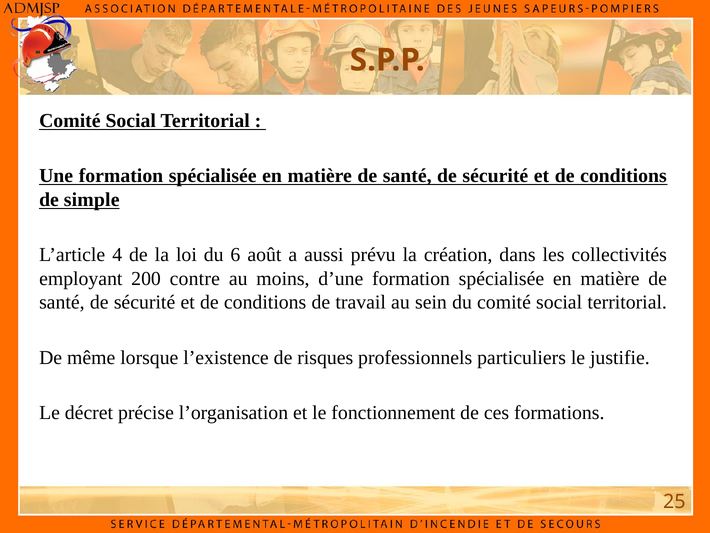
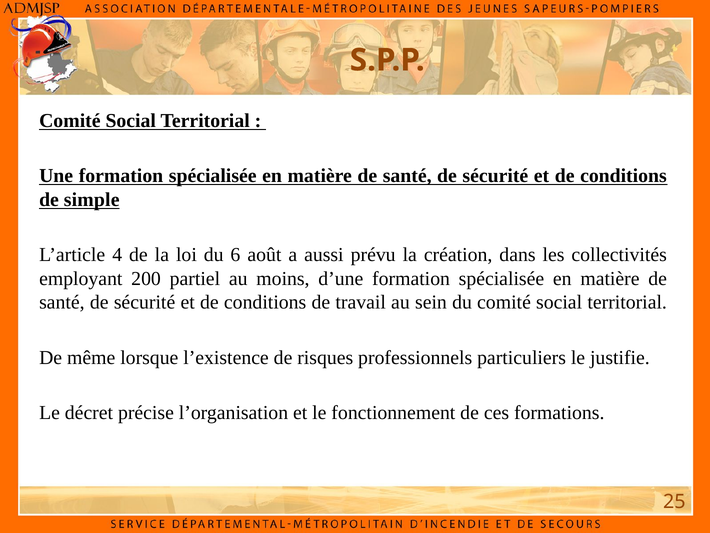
contre: contre -> partiel (195, 278)
